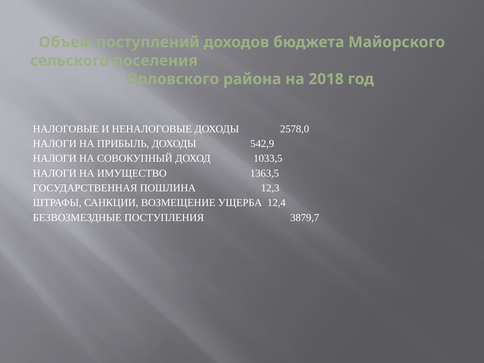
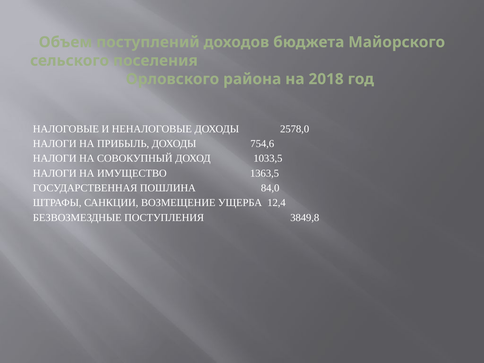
542,9: 542,9 -> 754,6 (262, 144)
12,3: 12,3 -> 84,0 (270, 188)
3879,7: 3879,7 -> 3849,8 (305, 218)
